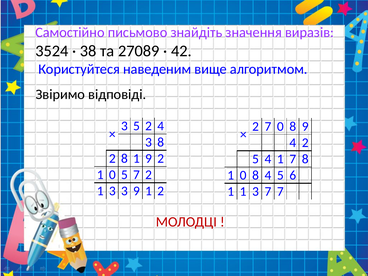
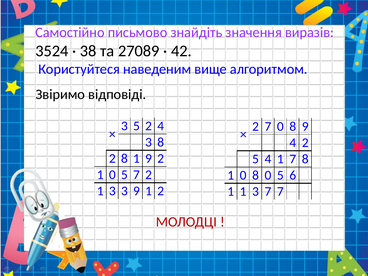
8 4: 4 -> 0 (268, 175)
